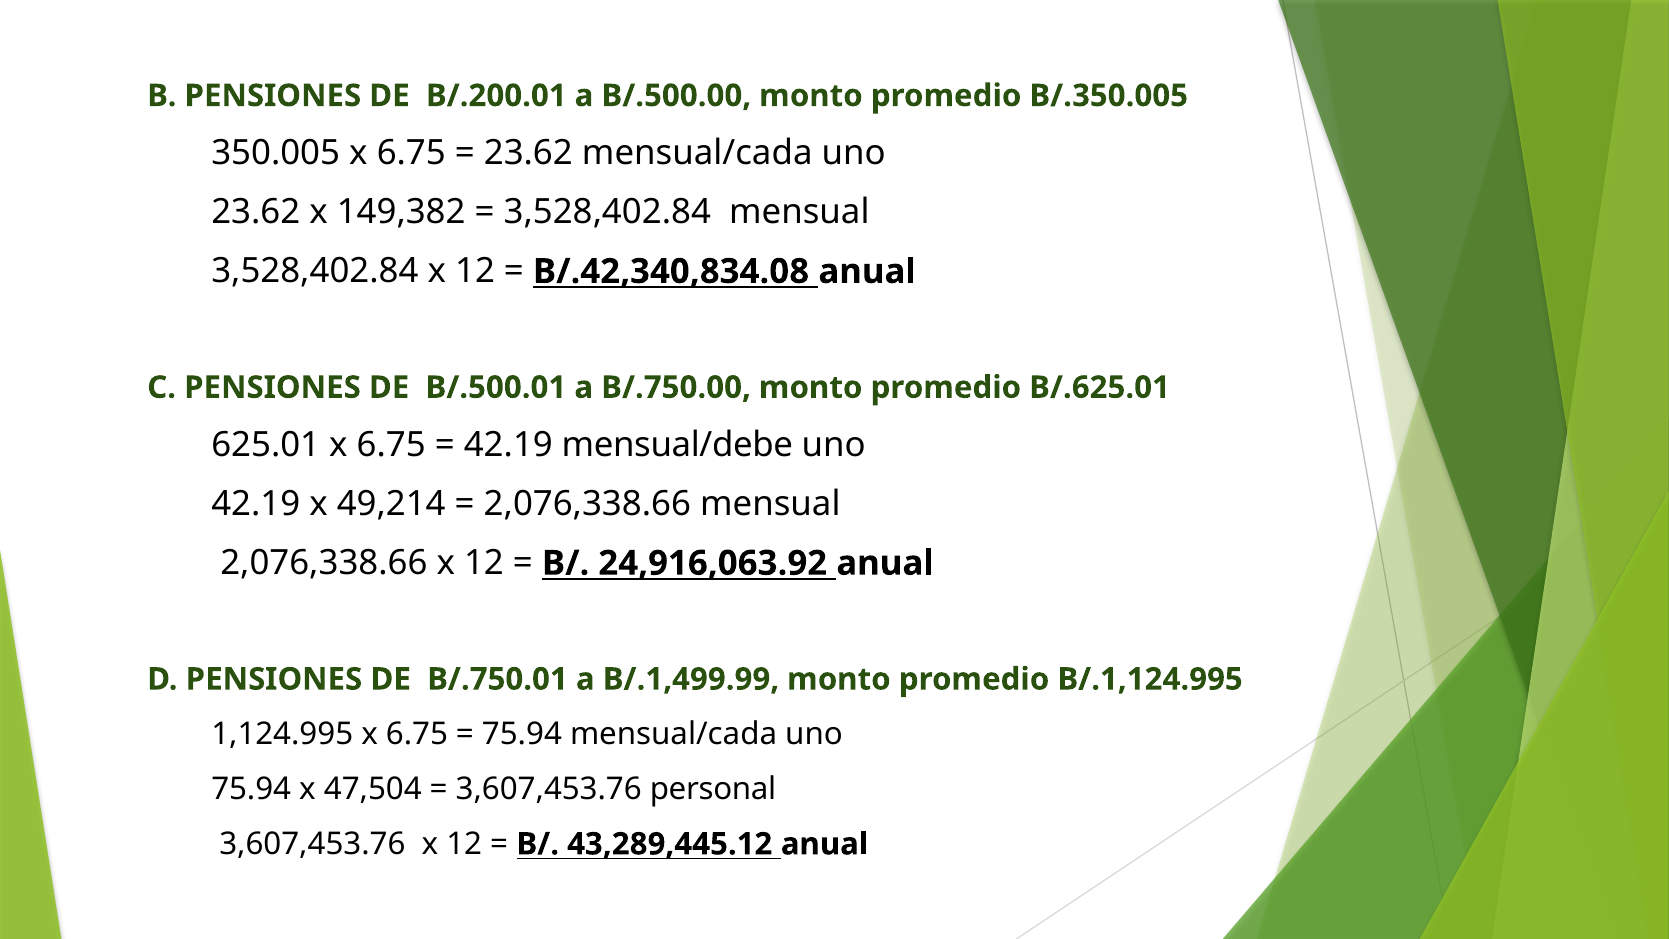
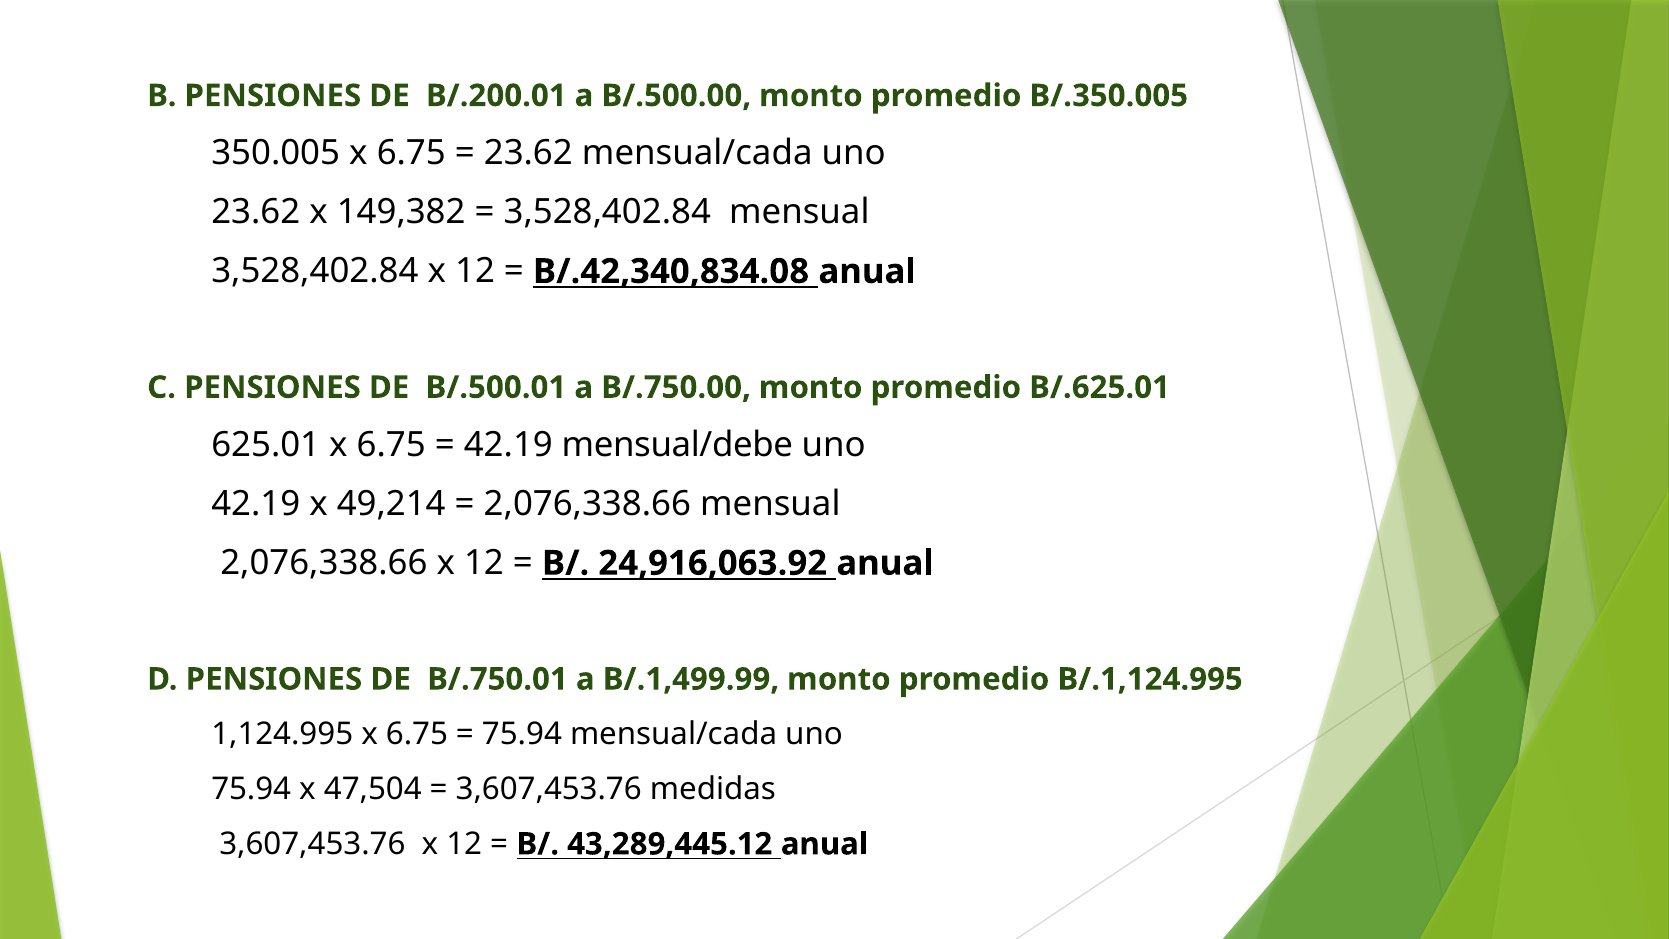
personal: personal -> medidas (713, 789)
